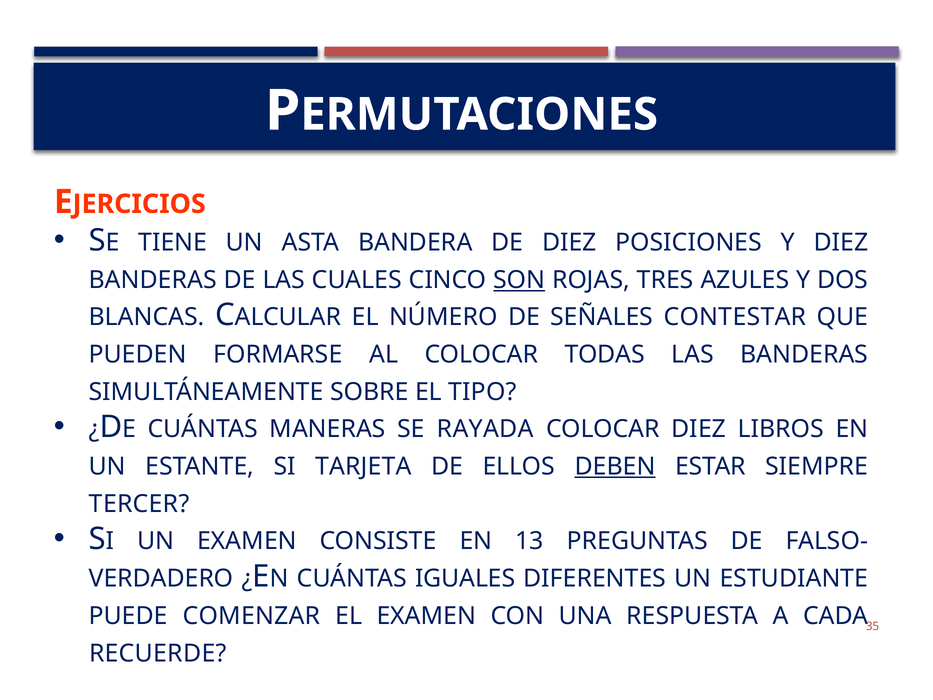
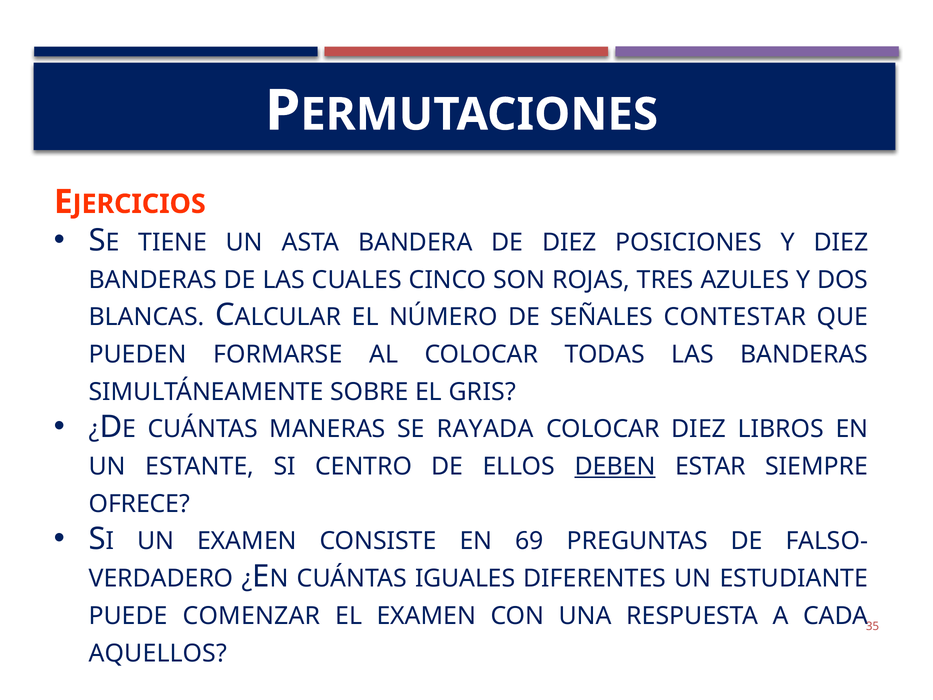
SON underline: present -> none (519, 280)
TIPO: TIPO -> GRIS (482, 392)
TARJETA: TARJETA -> CENTRO (364, 466)
TERCER: TERCER -> OFRECE (139, 504)
13: 13 -> 69 (529, 541)
RECUERDE: RECUERDE -> AQUELLOS (158, 653)
